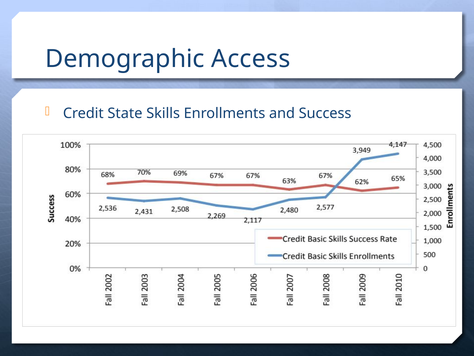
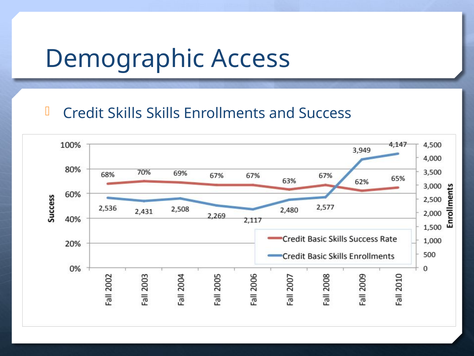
Credit State: State -> Skills (125, 113)
